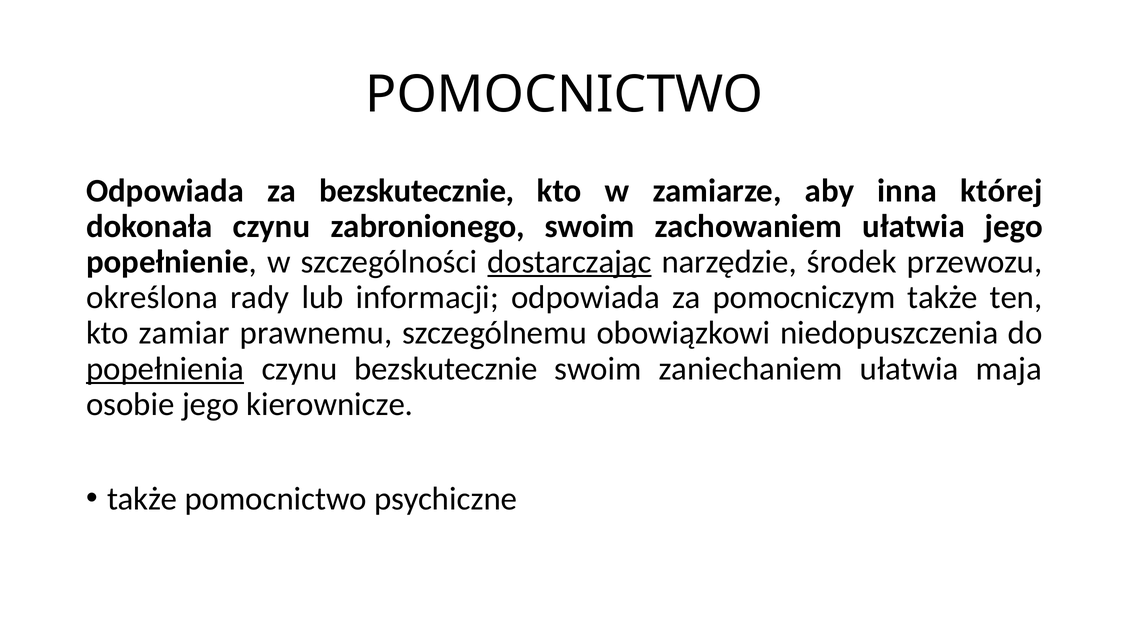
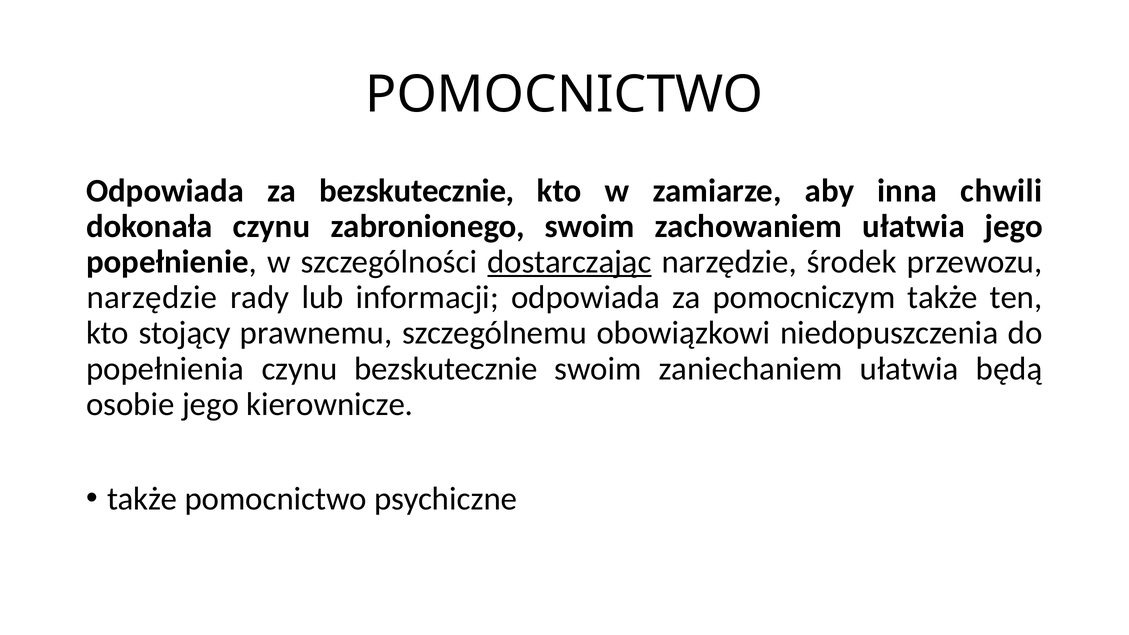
której: której -> chwili (1001, 191)
określona: określona -> narzędzie (152, 298)
zamiar: zamiar -> stojący (185, 333)
popełnienia underline: present -> none (165, 369)
maja: maja -> będą (1009, 369)
